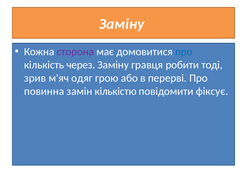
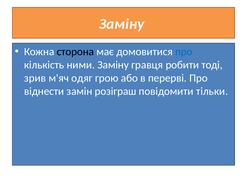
сторона colour: purple -> black (75, 52)
через: через -> ними (81, 65)
повинна: повинна -> віднести (44, 91)
кількістю: кількістю -> розіграш (116, 91)
фіксує: фіксує -> тільки (212, 91)
